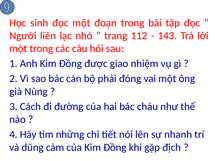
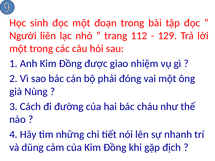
143: 143 -> 129 (167, 36)
